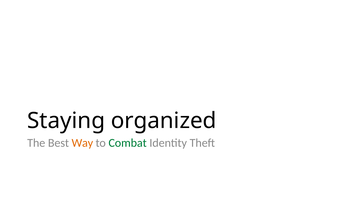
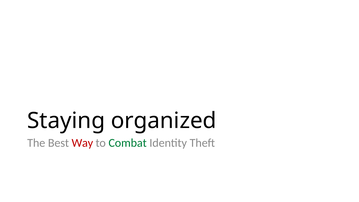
Way colour: orange -> red (82, 143)
